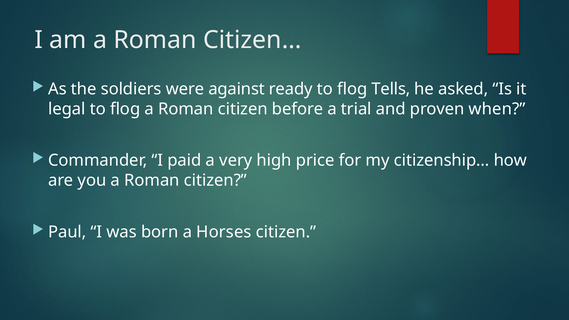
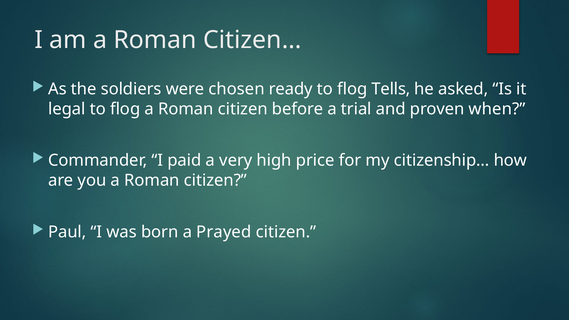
against: against -> chosen (237, 89)
Horses: Horses -> Prayed (224, 232)
